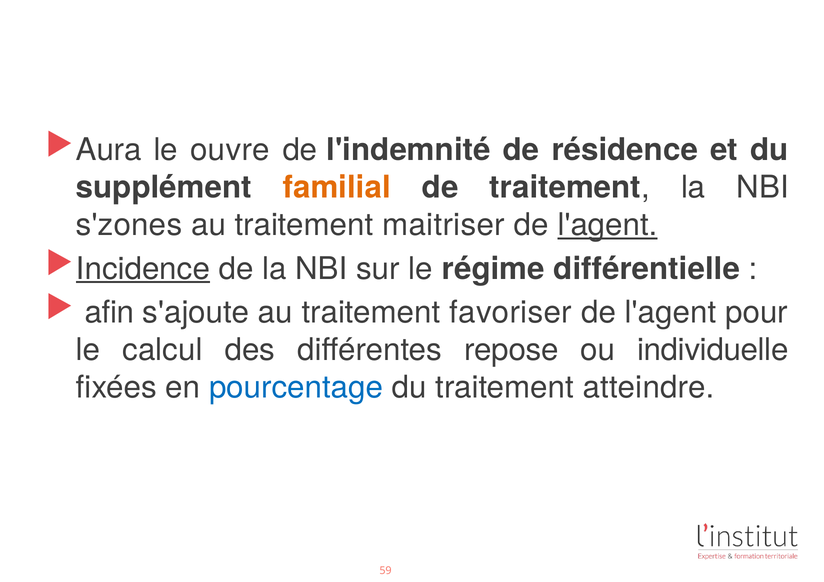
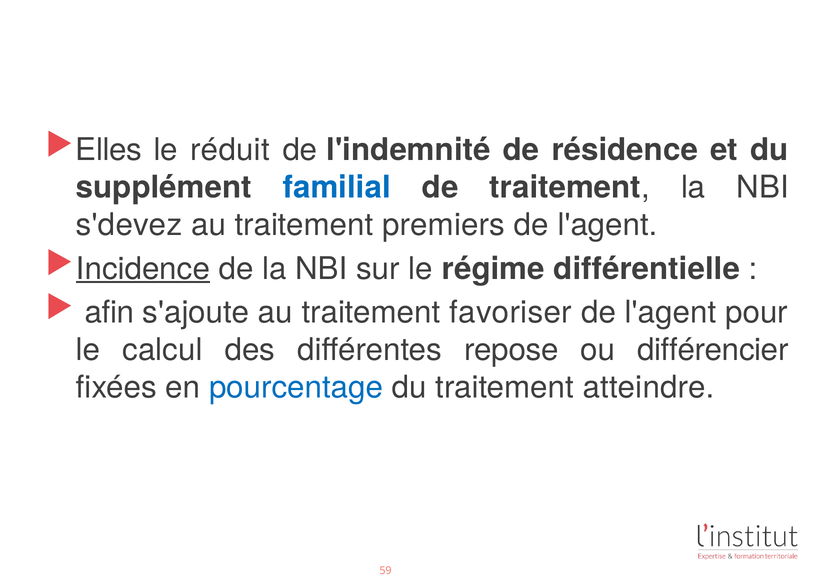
Aura: Aura -> Elles (109, 150)
ouvre: ouvre -> réduit (230, 150)
familial colour: orange -> blue (337, 188)
s'zones: s'zones -> s'devez (129, 225)
maitriser: maitriser -> premiers (444, 225)
l'agent underline: present -> none (608, 225)
individuelle: individuelle -> différencier (713, 350)
